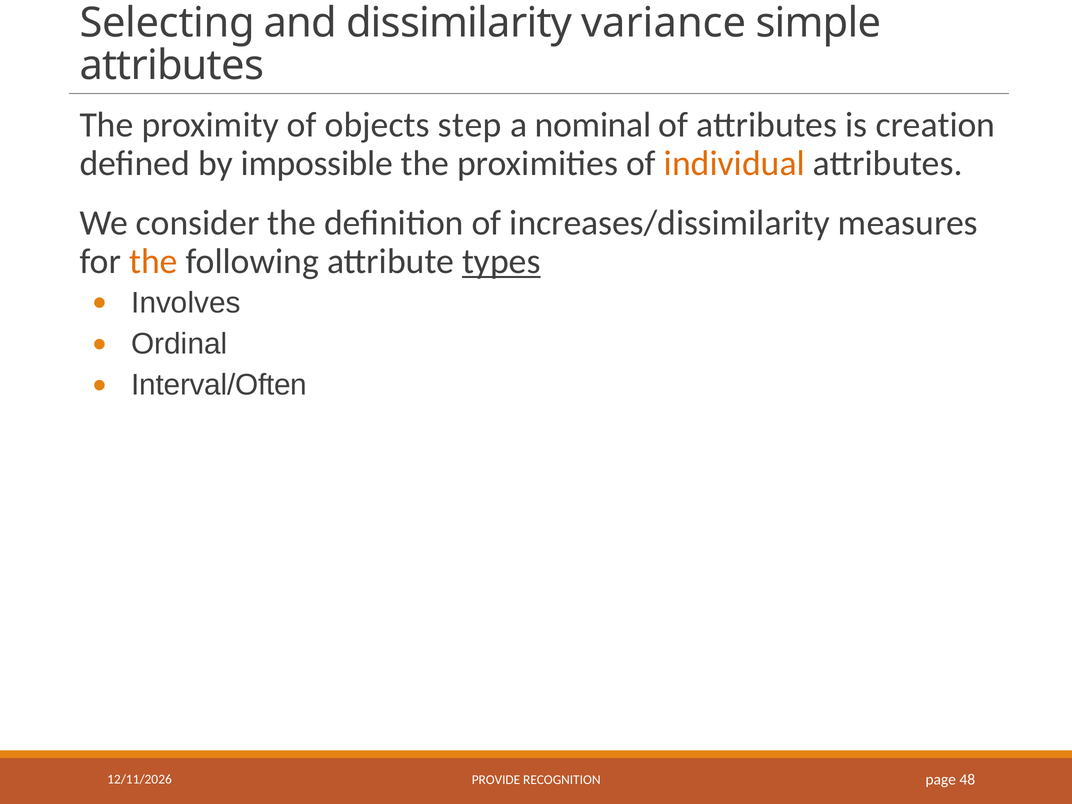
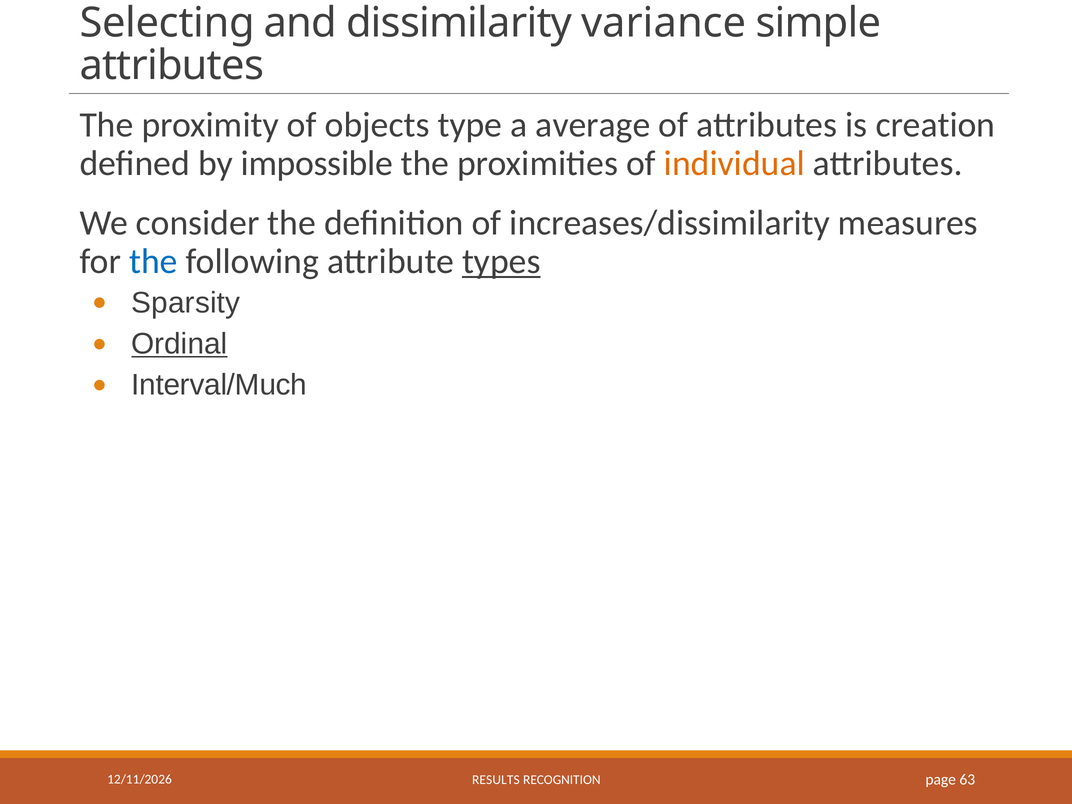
step: step -> type (470, 125)
nominal: nominal -> average (593, 125)
the colour: orange -> blue (153, 262)
Involves: Involves -> Sparsity (186, 303)
Ordinal underline: none -> present (179, 344)
Interval/Often: Interval/Often -> Interval/Much (219, 385)
PROVIDE: PROVIDE -> RESULTS (496, 780)
48: 48 -> 63 (967, 780)
